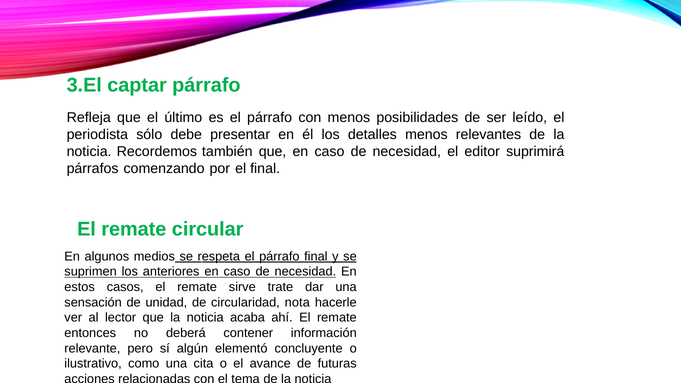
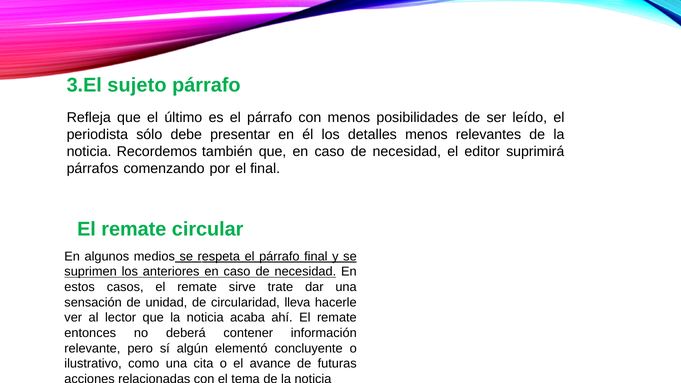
captar: captar -> sujeto (137, 85)
nota: nota -> lleva (297, 302)
